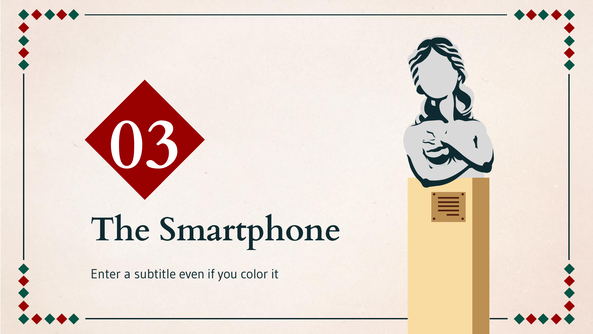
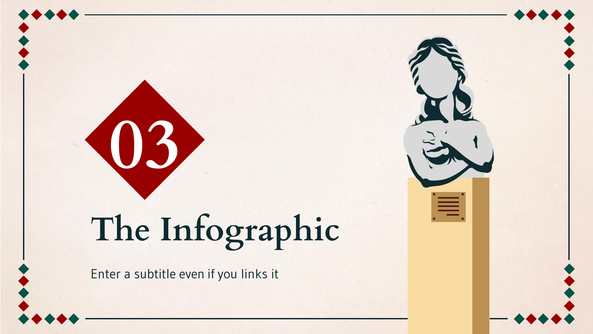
Smartphone: Smartphone -> Infographic (250, 229)
color: color -> links (254, 274)
